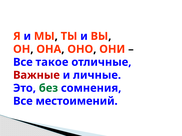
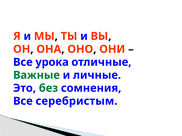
такое: такое -> урока (52, 62)
Важные colour: red -> green (36, 75)
местоимений: местоимений -> серебристым (77, 101)
